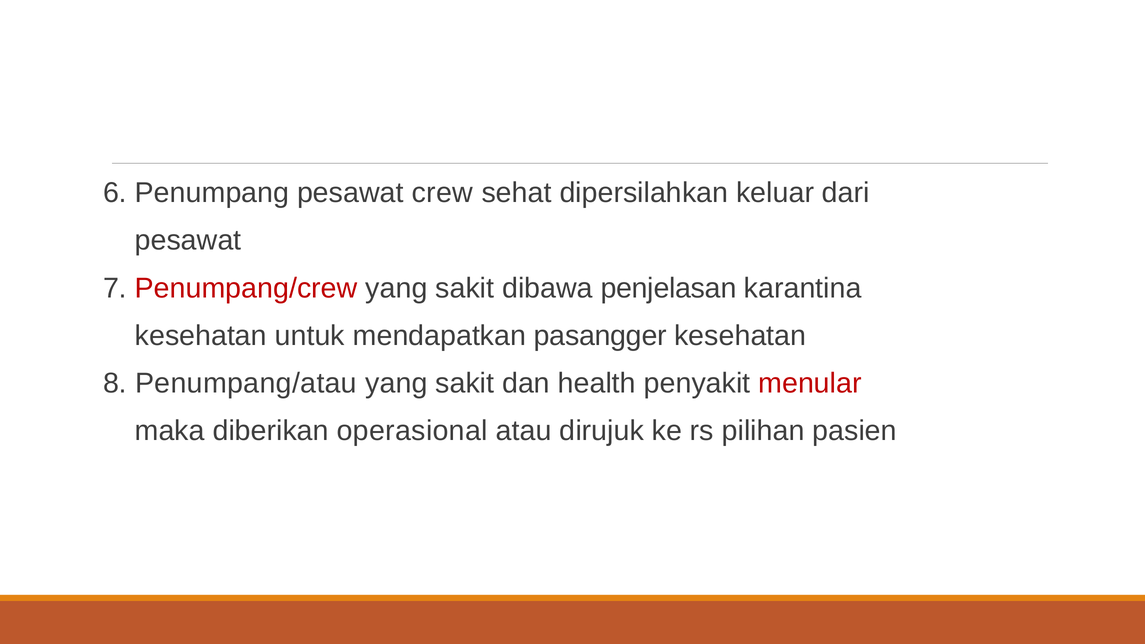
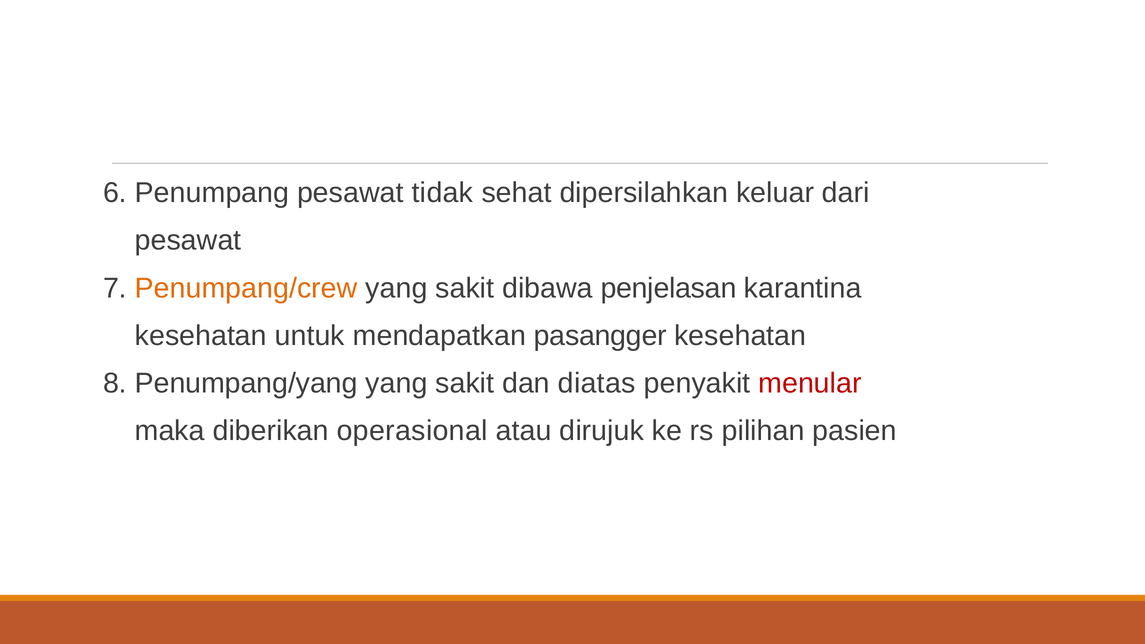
crew: crew -> tidak (442, 193)
Penumpang/crew colour: red -> orange (246, 288)
Penumpang/atau: Penumpang/atau -> Penumpang/yang (246, 383)
health: health -> diatas (597, 383)
